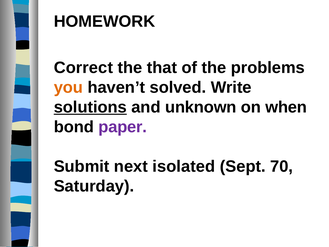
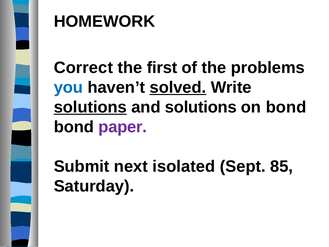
that: that -> first (162, 68)
you colour: orange -> blue (68, 87)
solved underline: none -> present (178, 87)
and unknown: unknown -> solutions (201, 107)
on when: when -> bond (286, 107)
70: 70 -> 85 (282, 166)
